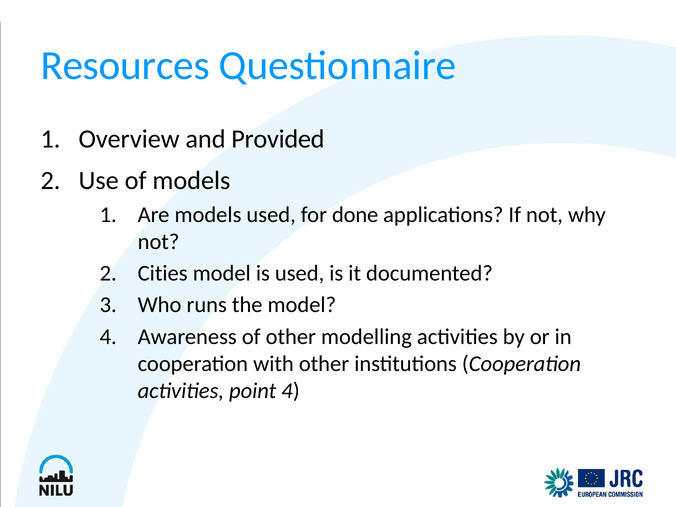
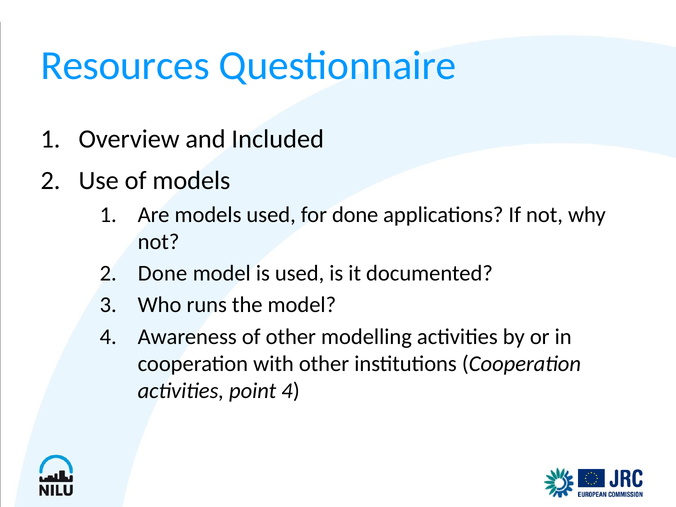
Provided: Provided -> Included (278, 139)
Cities: Cities -> Done (163, 274)
